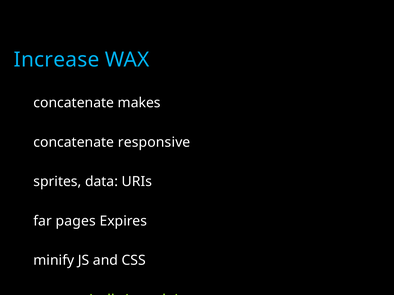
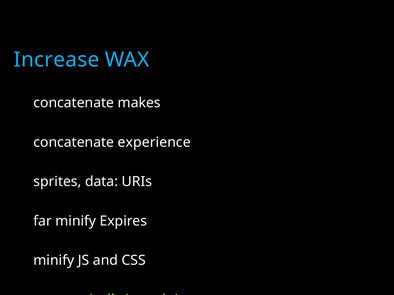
responsive: responsive -> experience (154, 142)
far pages: pages -> minify (76, 221)
